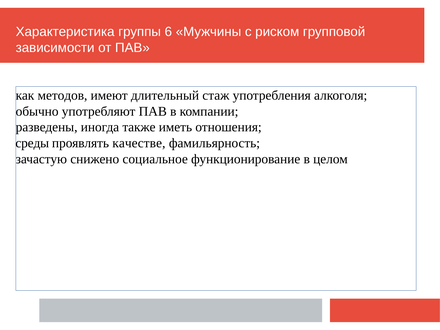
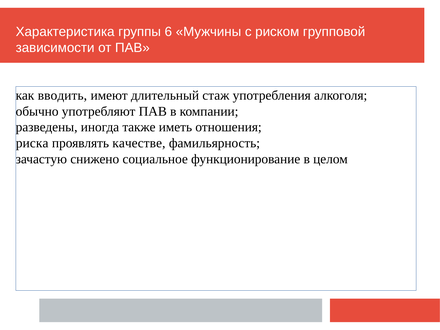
методов: методов -> вводить (62, 95)
среды: среды -> риска (32, 143)
